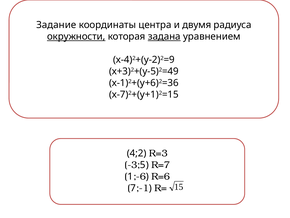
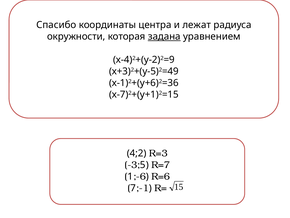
Задание: Задание -> Спасибо (56, 25)
двумя: двумя -> лежат (197, 25)
окружности underline: present -> none (76, 36)
